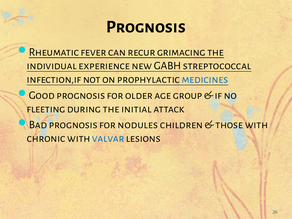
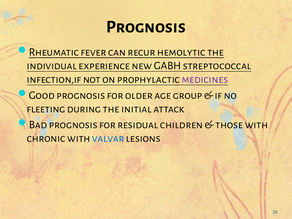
grimacing: grimacing -> hemolytic (181, 52)
medicines colour: blue -> purple (205, 79)
nodules: nodules -> residual (138, 125)
